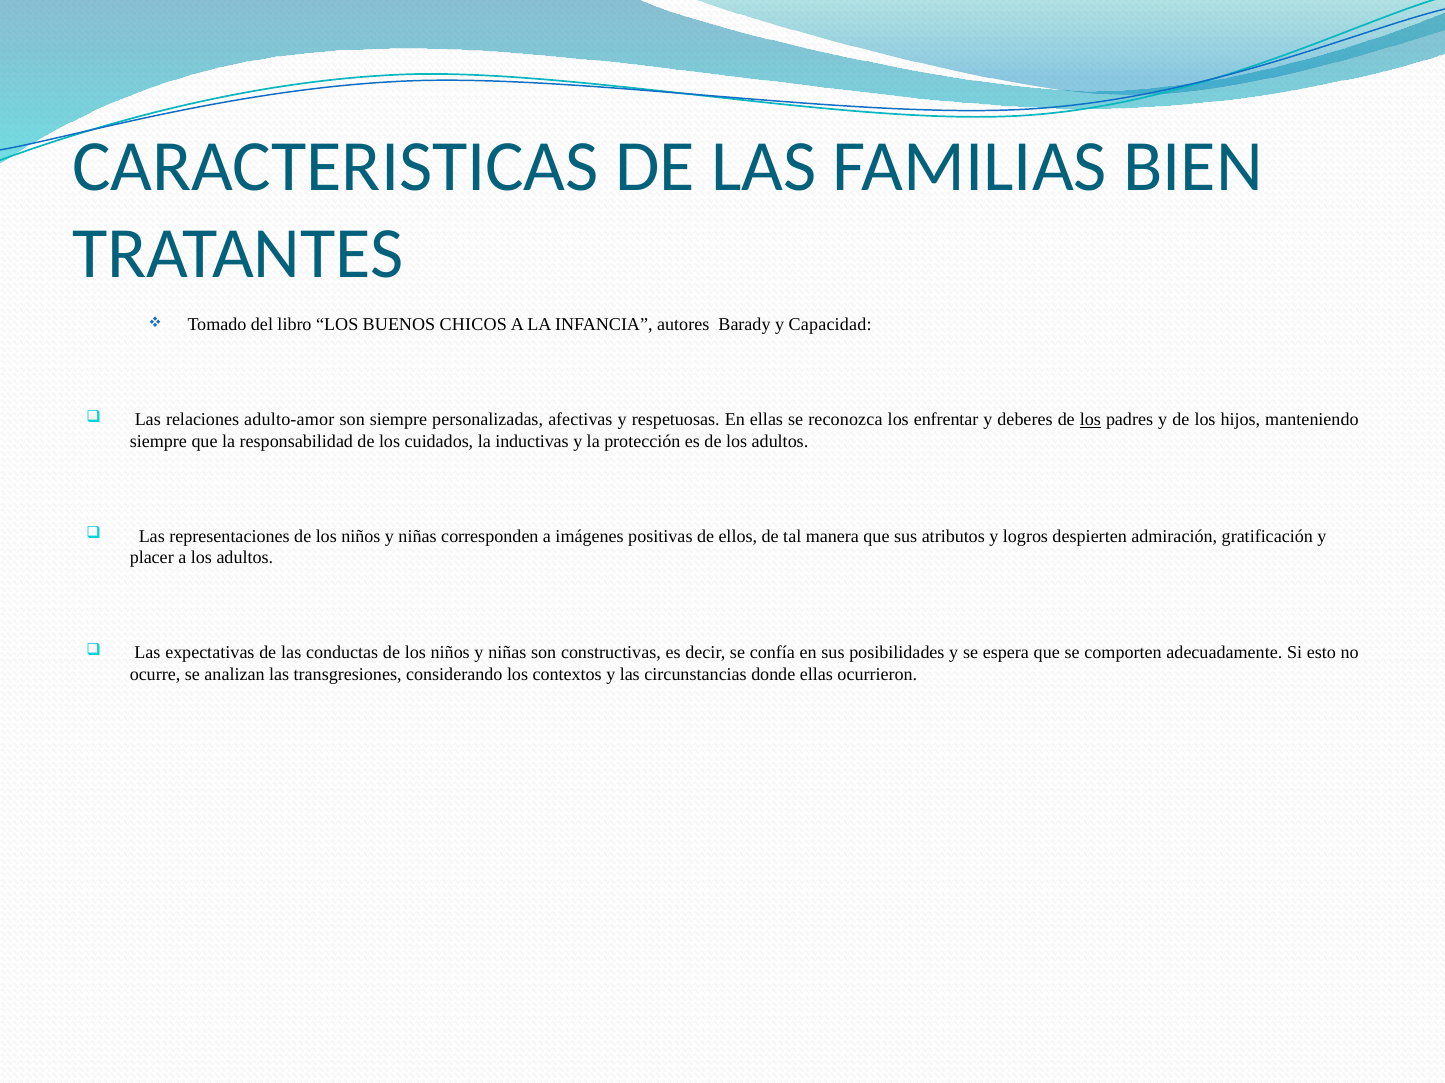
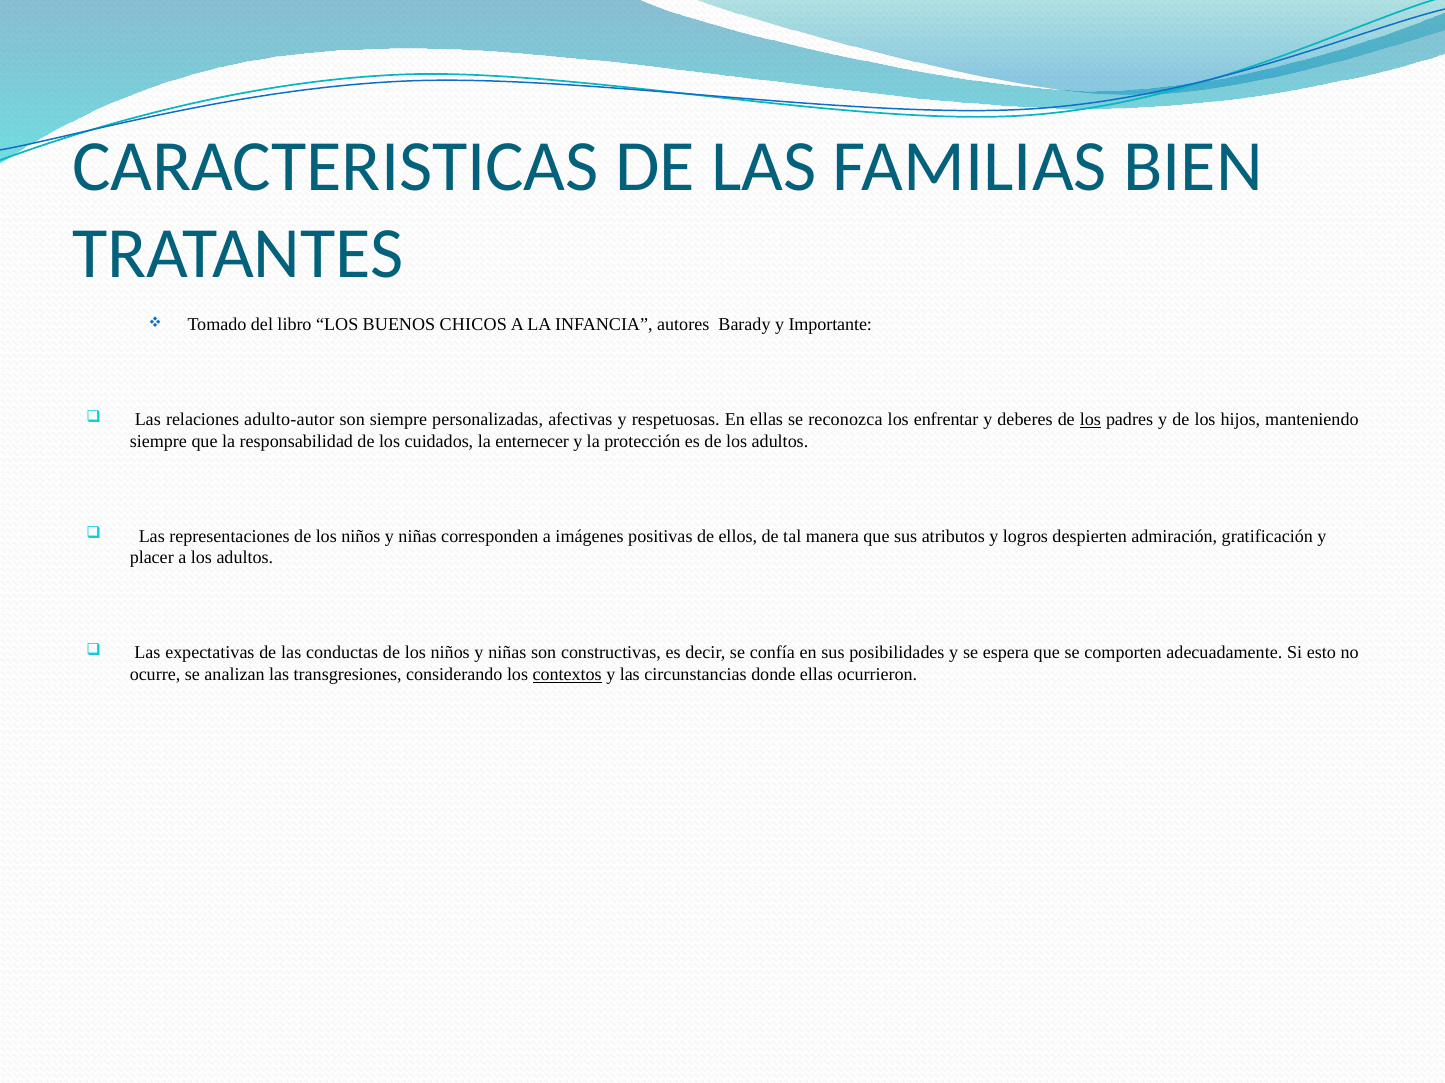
Capacidad: Capacidad -> Importante (830, 325)
adulto-amor: adulto-amor -> adulto-autor (289, 420)
inductivas: inductivas -> enternecer (532, 442)
contextos underline: none -> present (567, 675)
